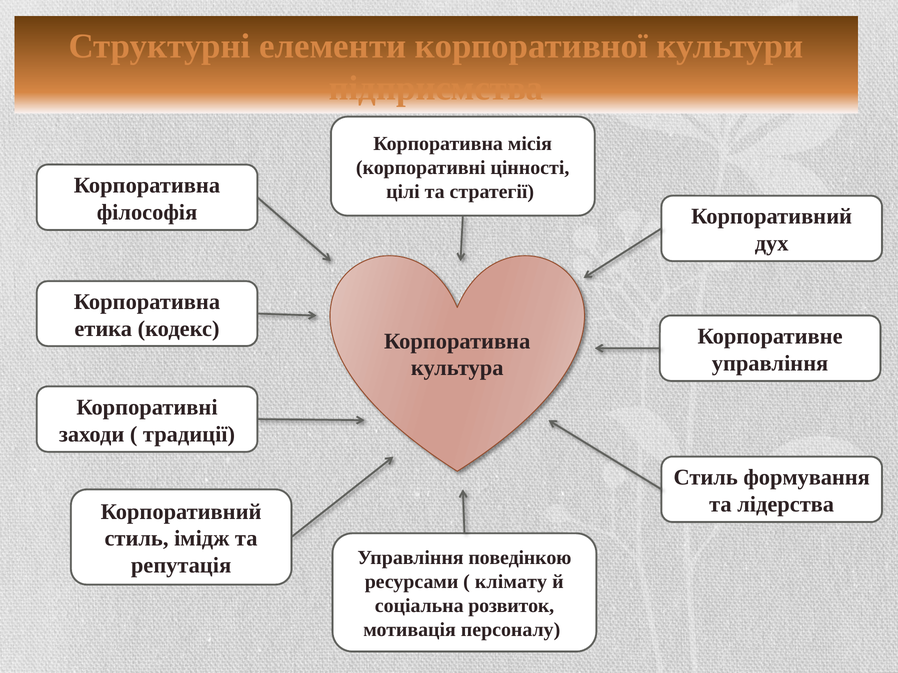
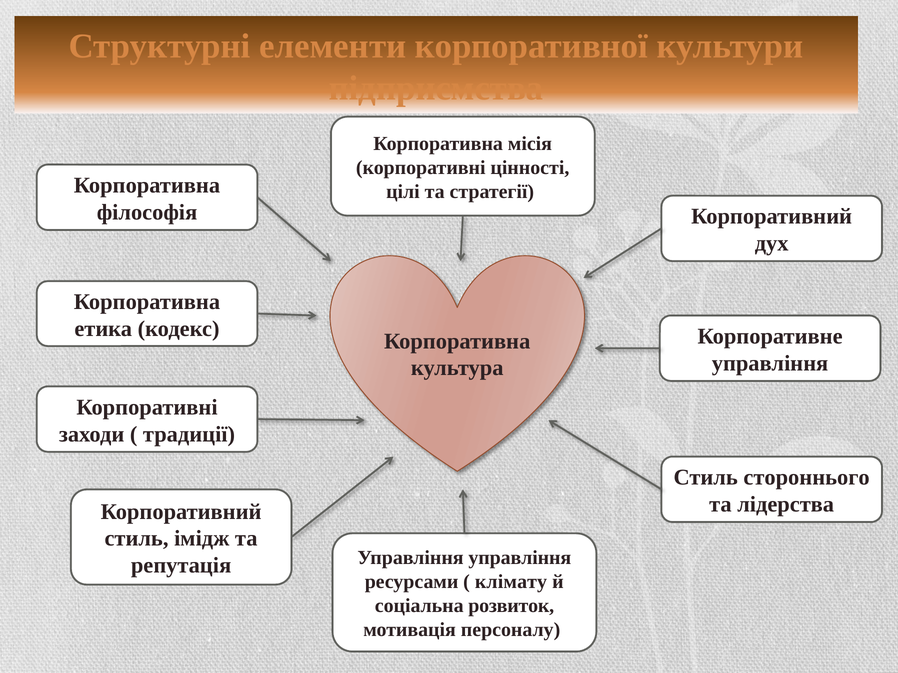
формування: формування -> стороннього (807, 478)
Управління поведінкою: поведінкою -> управління (520, 558)
